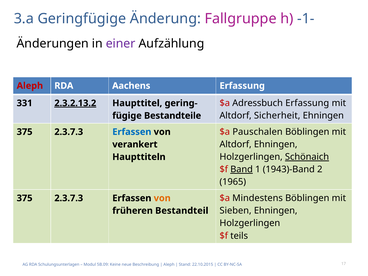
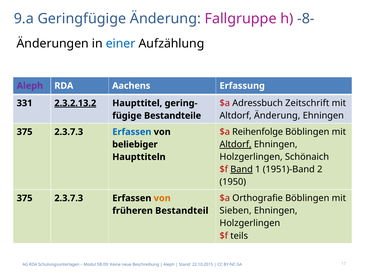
3.a: 3.a -> 9.a (24, 19)
-1-: -1- -> -8- (306, 19)
einer colour: purple -> blue (121, 44)
Aleph colour: red -> purple (30, 86)
Adressbuch Erfassung: Erfassung -> Zeitschrift (307, 103)
Altdorf Sicherheit: Sicherheit -> Änderung (277, 116)
Pauschalen: Pauschalen -> Reihenfolge (258, 132)
Altdorf underline: none -> present (236, 144)
verankert: verankert -> beliebiger (135, 144)
Schönaich underline: present -> none (307, 157)
1943)-Band: 1943)-Band -> 1951)-Band (289, 169)
1965: 1965 -> 1950 (233, 182)
Mindestens: Mindestens -> Orthografie (258, 198)
